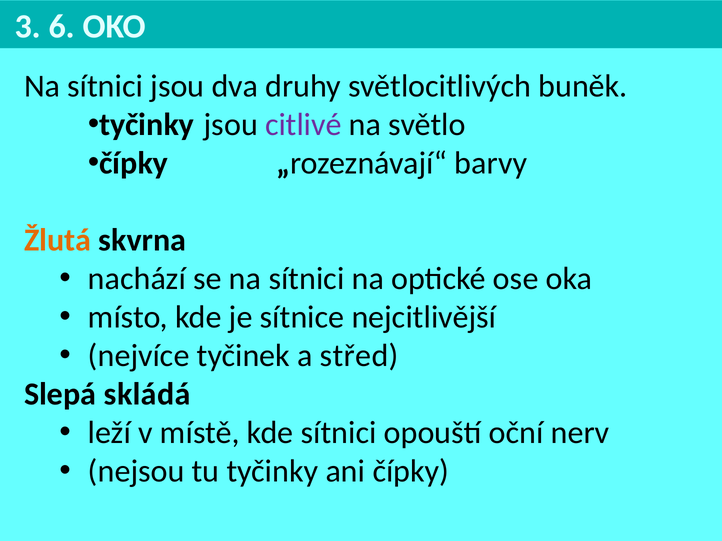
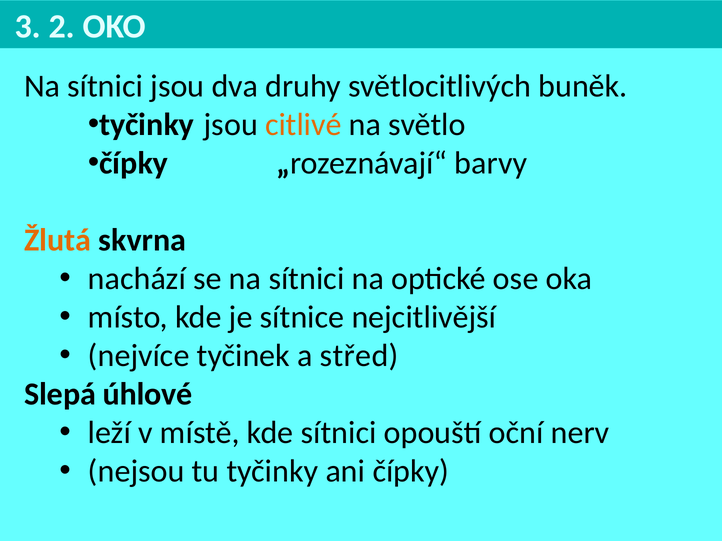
6: 6 -> 2 (62, 27)
citlivé colour: purple -> orange (303, 125)
skládá: skládá -> úhlové (148, 395)
